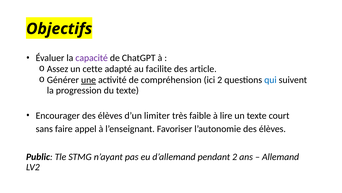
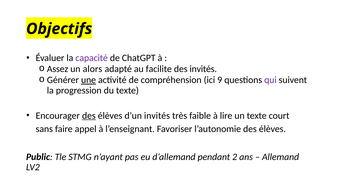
cette: cette -> alors (92, 69)
des article: article -> invités (203, 69)
ici 2: 2 -> 9 (220, 80)
qui colour: blue -> purple (270, 80)
des underline: none -> present (89, 115)
d’un limiter: limiter -> invités (157, 115)
